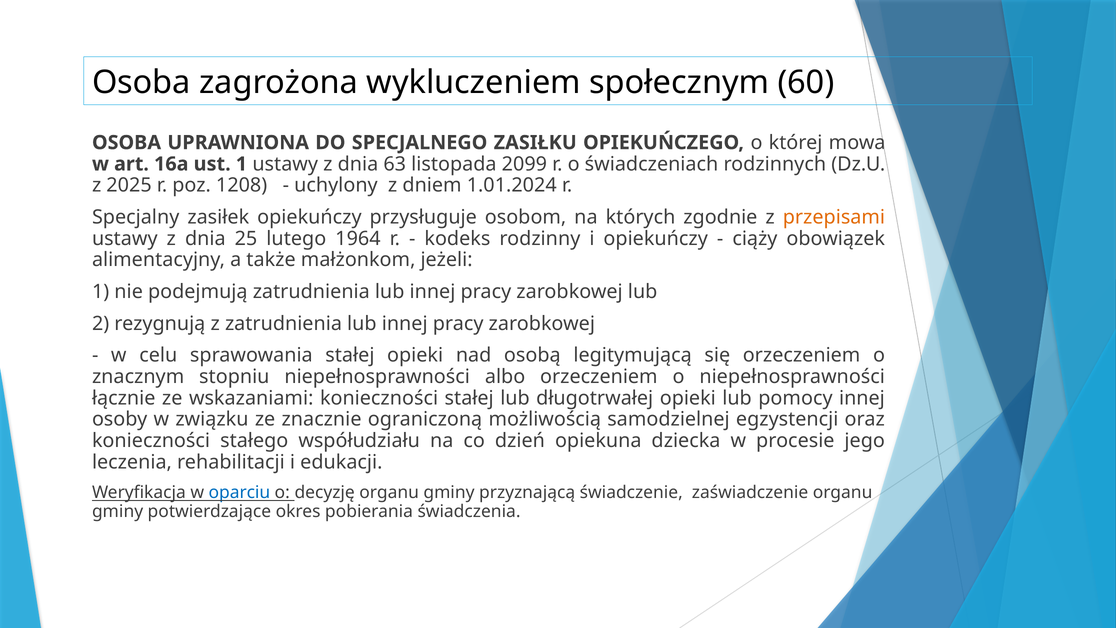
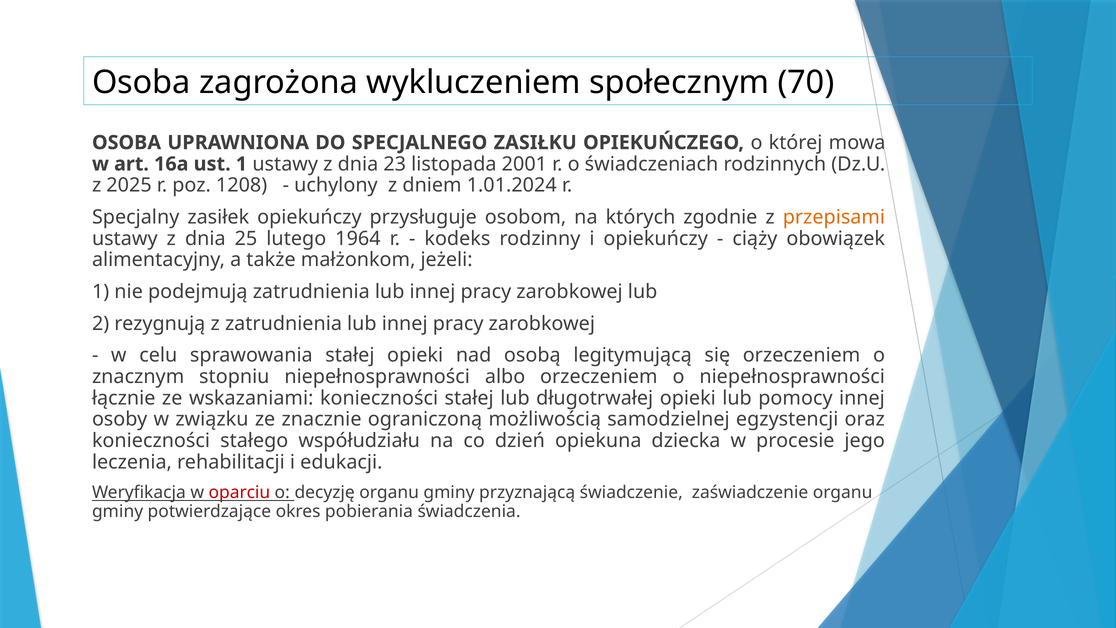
60: 60 -> 70 (806, 83)
63: 63 -> 23 (395, 164)
2099: 2099 -> 2001 (524, 164)
oparciu colour: blue -> red (239, 492)
